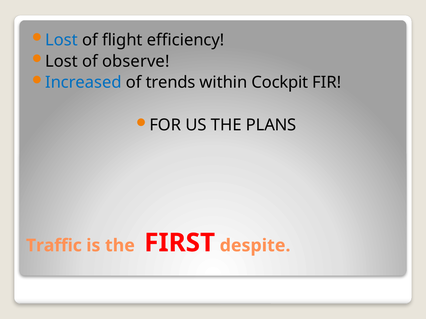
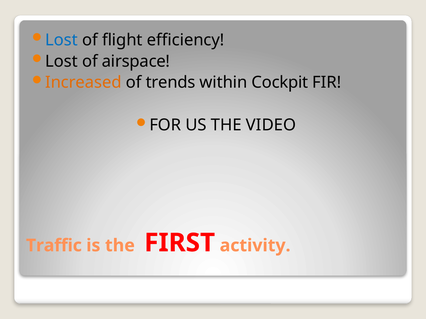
observe: observe -> airspace (136, 61)
Increased colour: blue -> orange (83, 83)
PLANS: PLANS -> VIDEO (271, 125)
despite: despite -> activity (255, 246)
